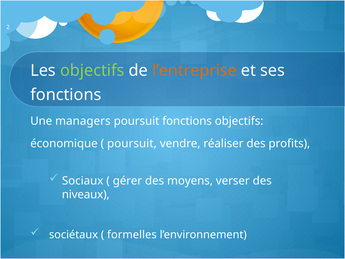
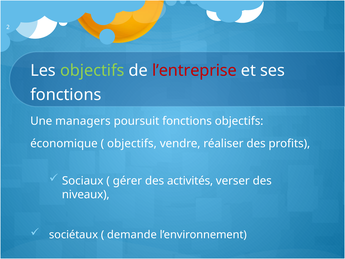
l’entreprise colour: orange -> red (194, 70)
poursuit: poursuit -> objectifs (132, 143)
moyens: moyens -> activités (190, 181)
formelles: formelles -> demande (132, 234)
